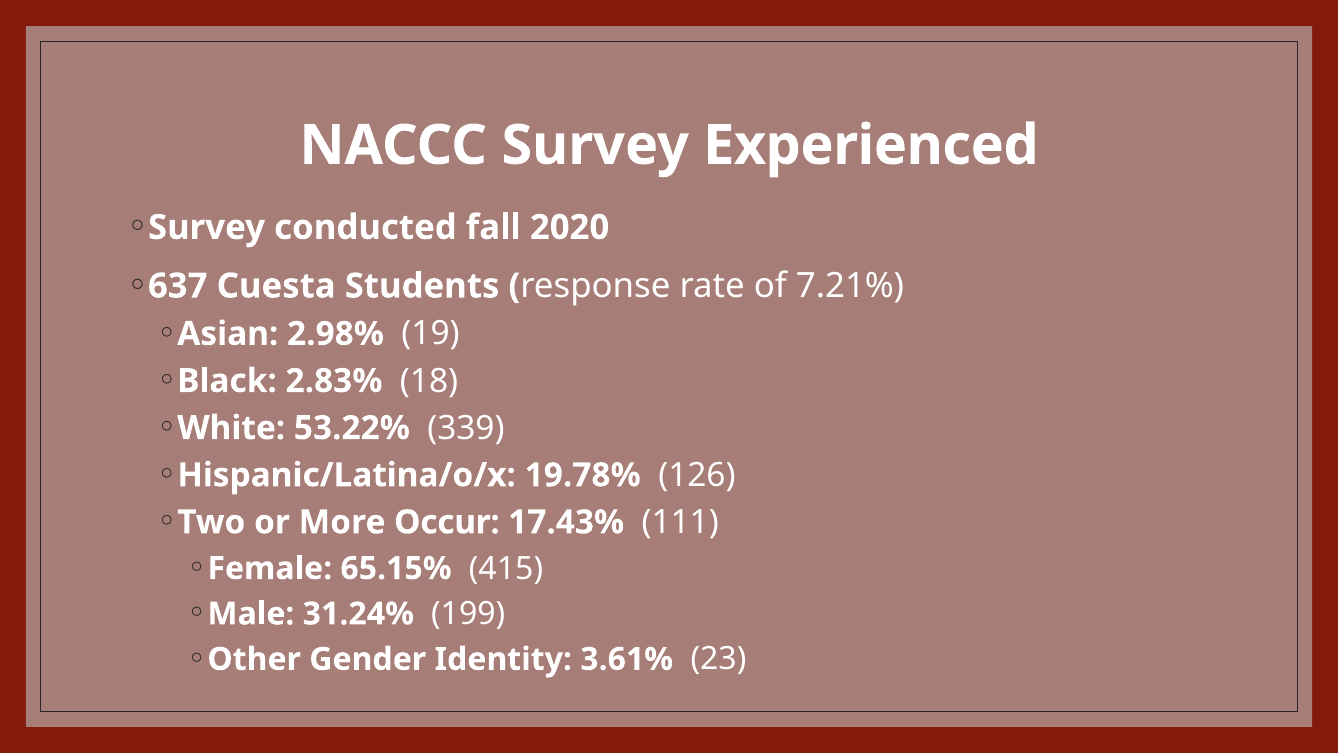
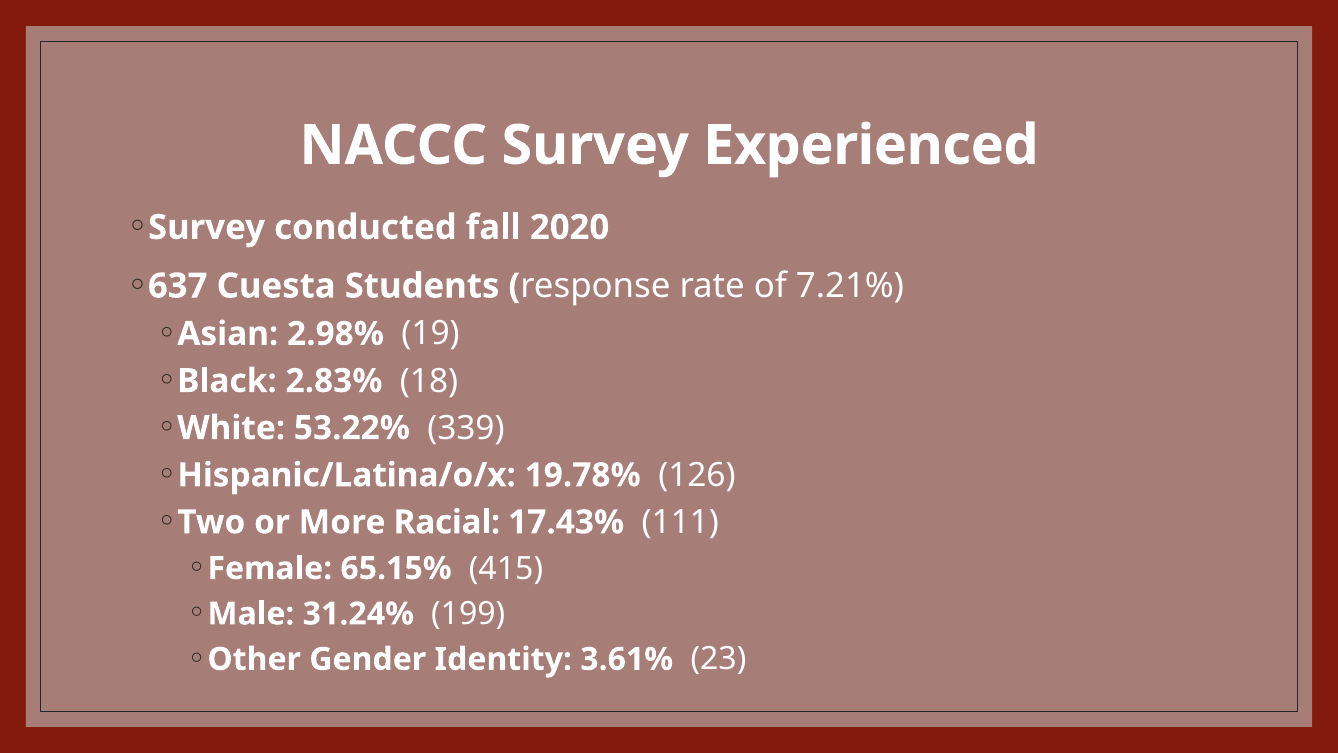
Occur: Occur -> Racial (447, 522)
